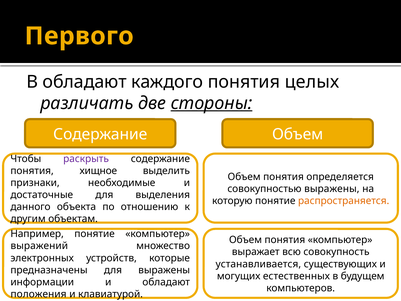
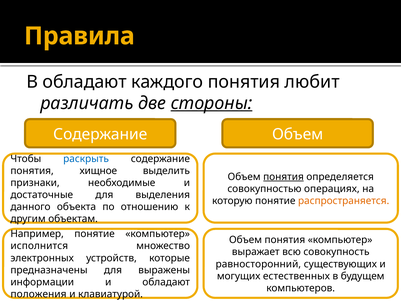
Первого: Первого -> Правила (79, 36)
целых: целых -> любит (312, 82)
раскрыть colour: purple -> blue (86, 159)
понятия underline: none -> present (284, 177)
совокупностью выражены: выражены -> операциях (332, 189)
выражений: выражений -> исполнится (39, 246)
устанавливается: устанавливается -> равносторонний (258, 264)
